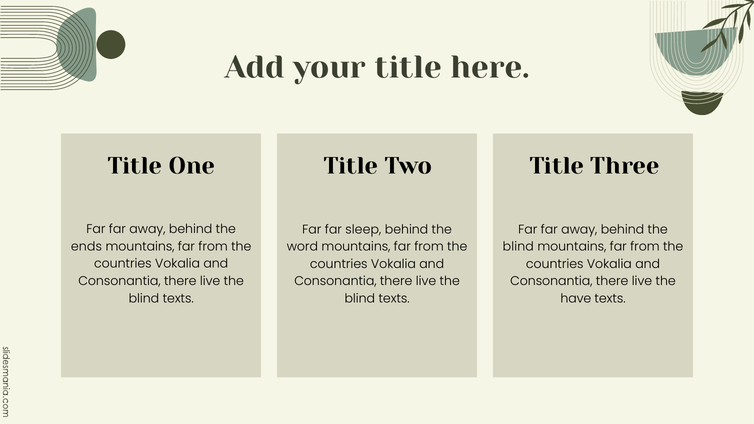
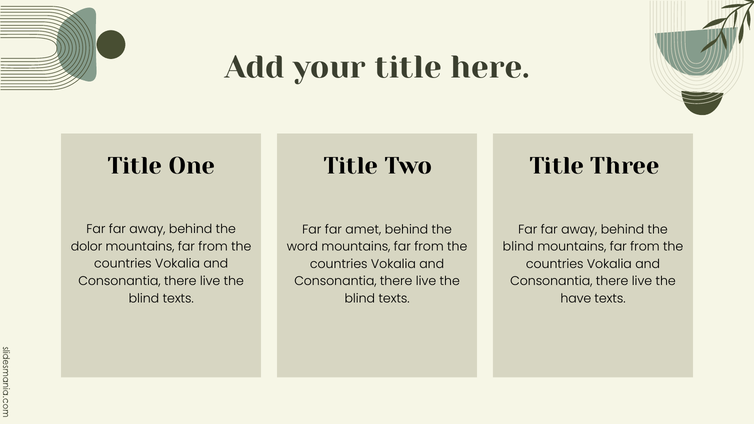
sleep: sleep -> amet (363, 229)
ends: ends -> dolor (87, 246)
